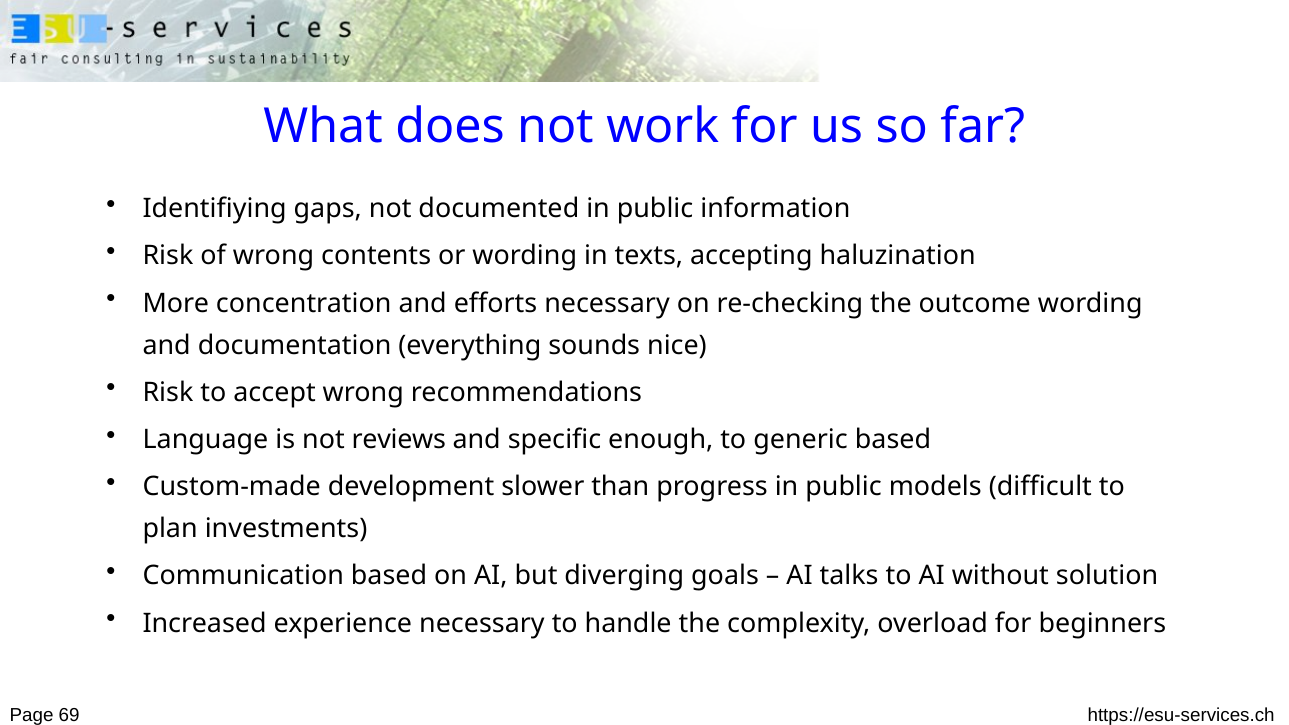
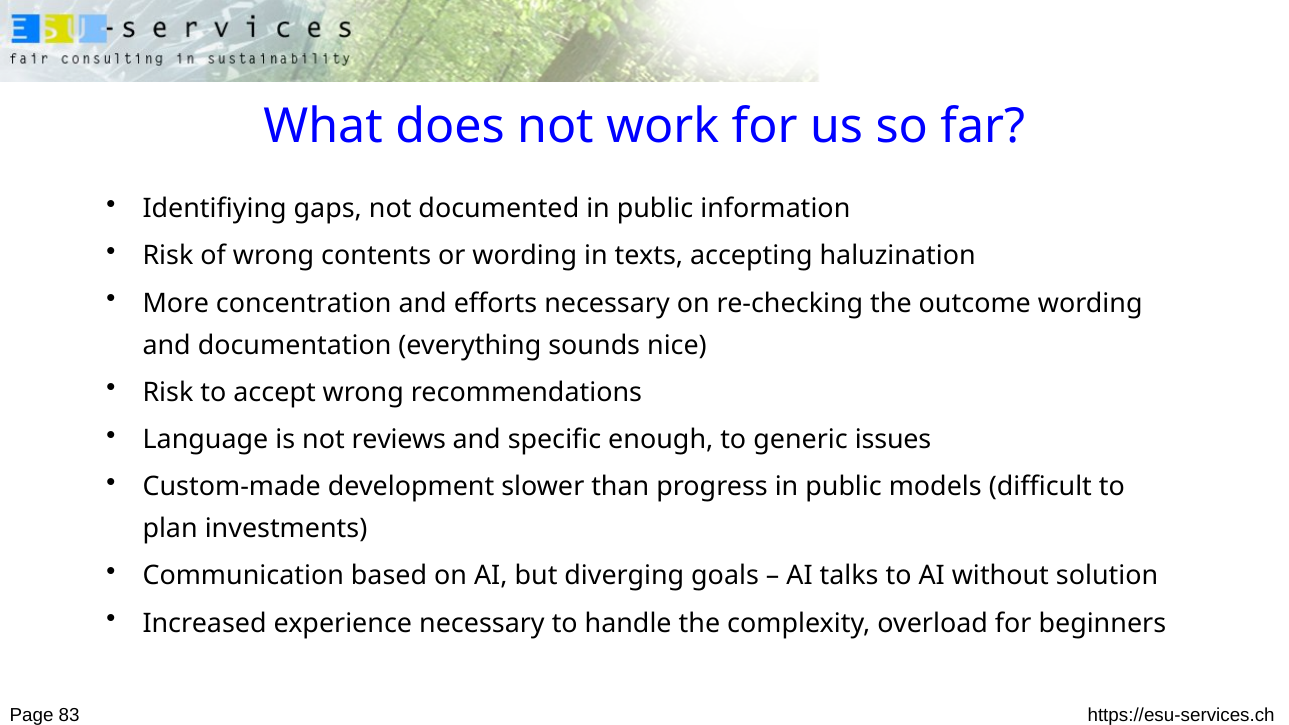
generic based: based -> issues (893, 440)
69: 69 -> 83 (69, 715)
